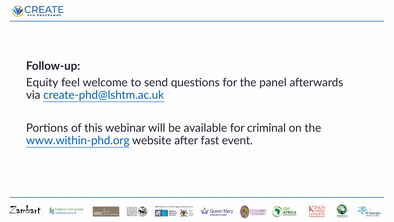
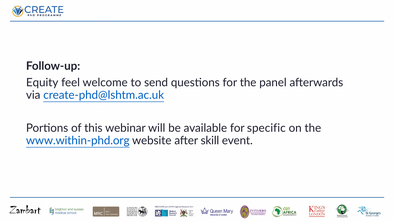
criminal: criminal -> specific (266, 128)
fast: fast -> skill (210, 140)
